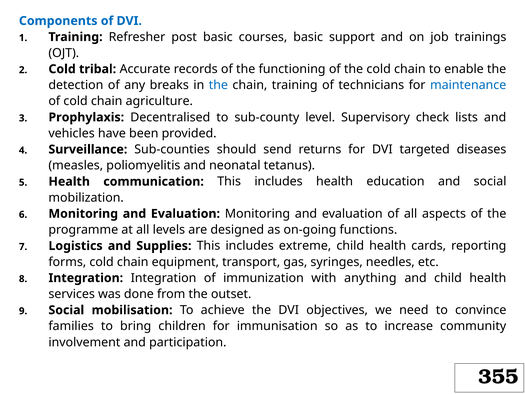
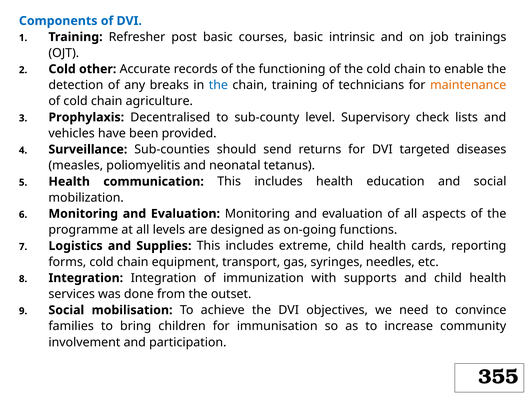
support: support -> intrinsic (352, 37)
tribal: tribal -> other (98, 69)
maintenance colour: blue -> orange (468, 85)
anything: anything -> supports (370, 278)
